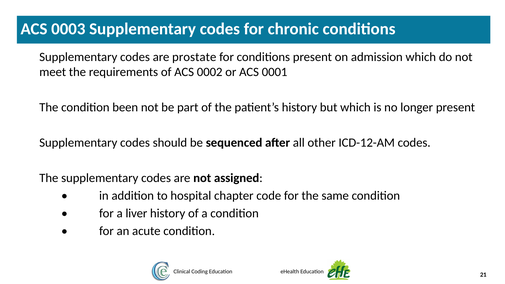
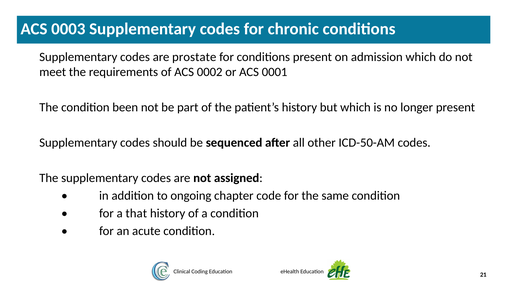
ICD-12-AM: ICD-12-AM -> ICD-50-AM (367, 143)
hospital: hospital -> ongoing (191, 196)
liver: liver -> that (136, 213)
